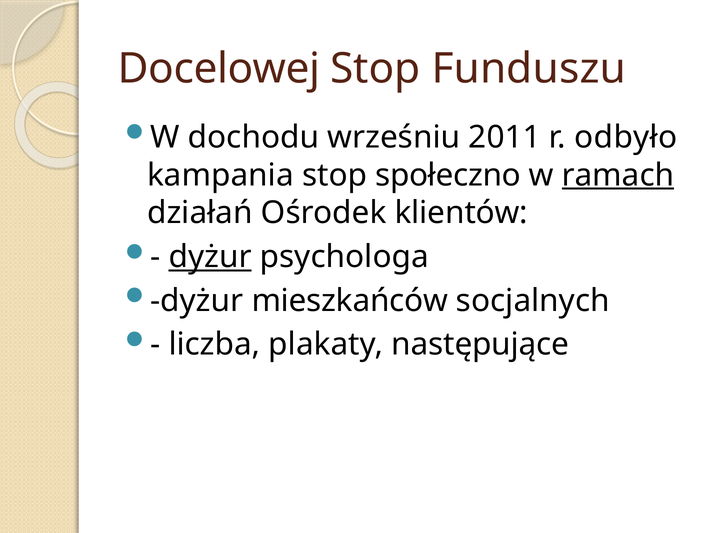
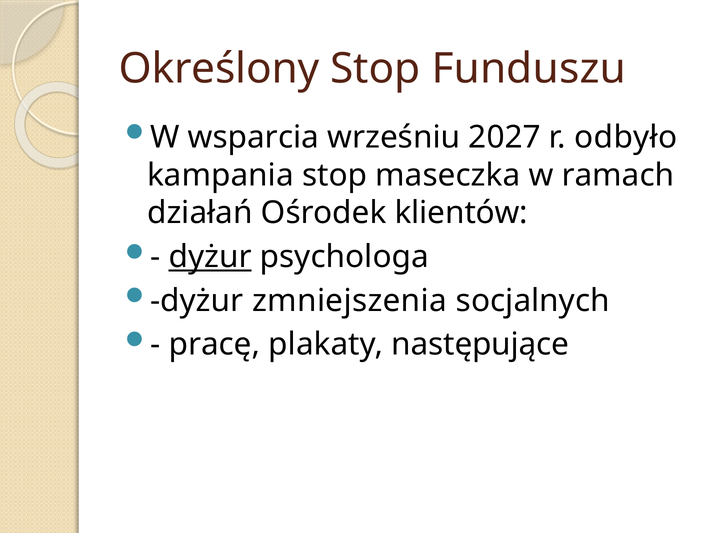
Docelowej: Docelowej -> Określony (219, 69)
dochodu: dochodu -> wsparcia (253, 137)
2011: 2011 -> 2027 (505, 137)
społeczno: społeczno -> maseczka (448, 175)
ramach underline: present -> none (618, 175)
mieszkańców: mieszkańców -> zmniejszenia (350, 301)
liczba: liczba -> pracę (214, 345)
